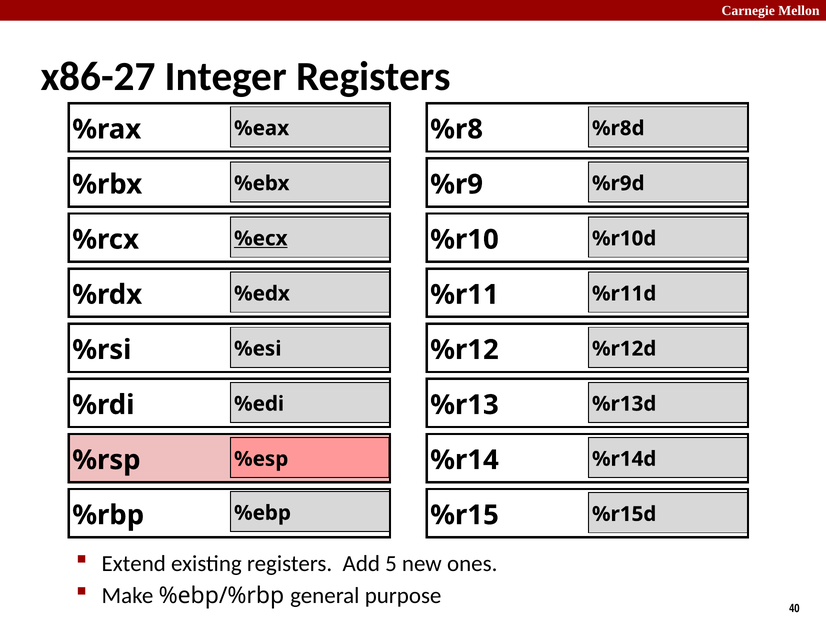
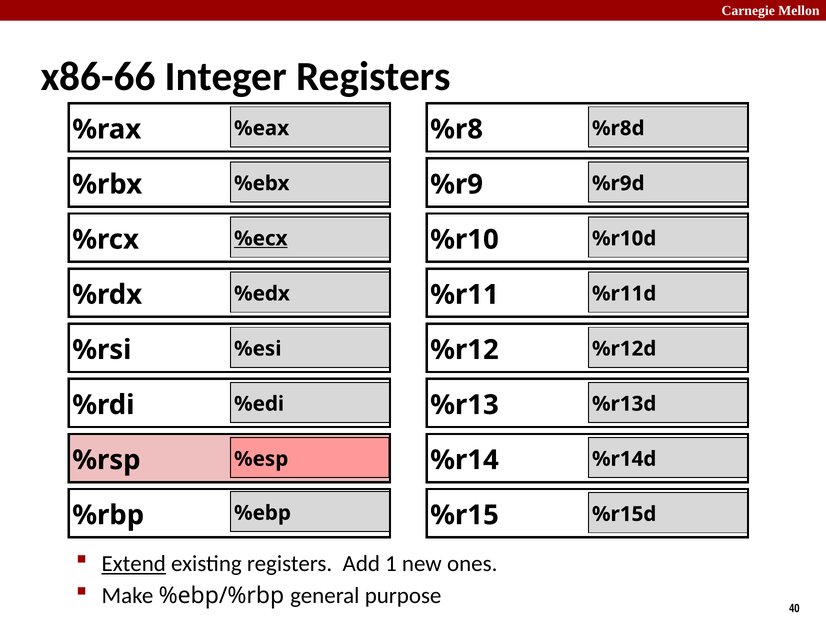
x86-27: x86-27 -> x86-66 (98, 77)
Extend underline: none -> present (134, 563)
5: 5 -> 1 (391, 563)
